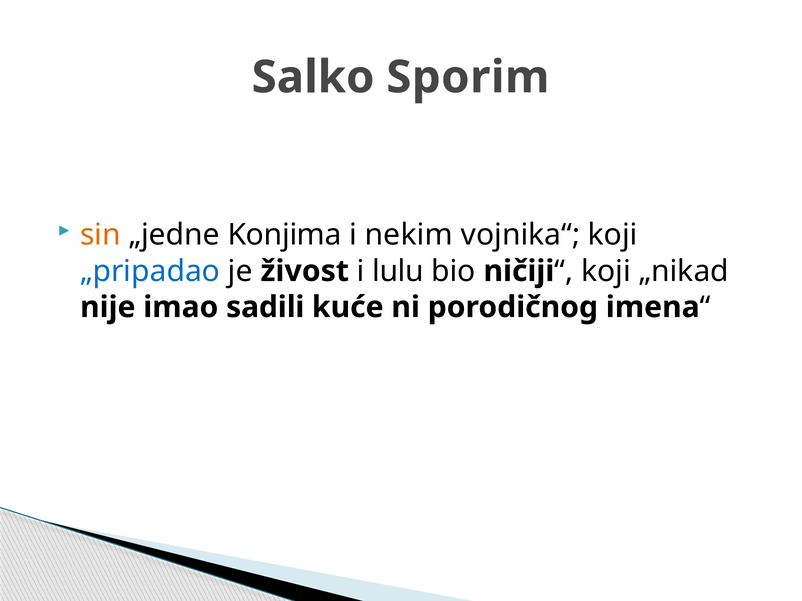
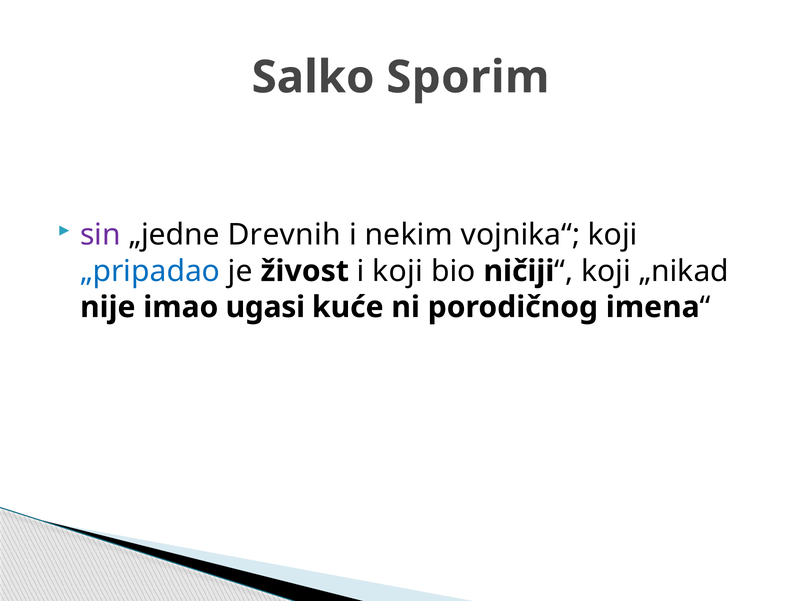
sin colour: orange -> purple (100, 235)
Konjima: Konjima -> Drevnih (284, 235)
i lulu: lulu -> koji (398, 271)
sadili: sadili -> ugasi (265, 307)
